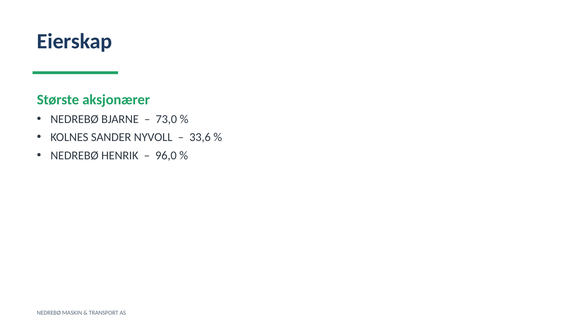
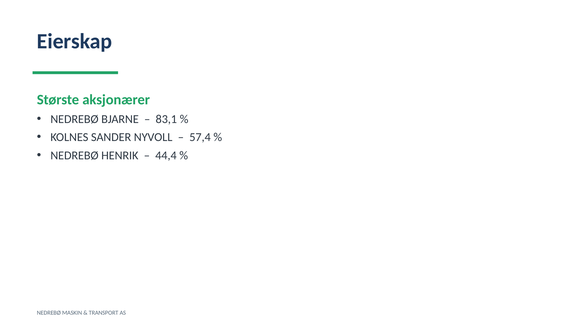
73,0: 73,0 -> 83,1 (166, 119)
33,6: 33,6 -> 57,4 (200, 137)
96,0: 96,0 -> 44,4 (166, 155)
